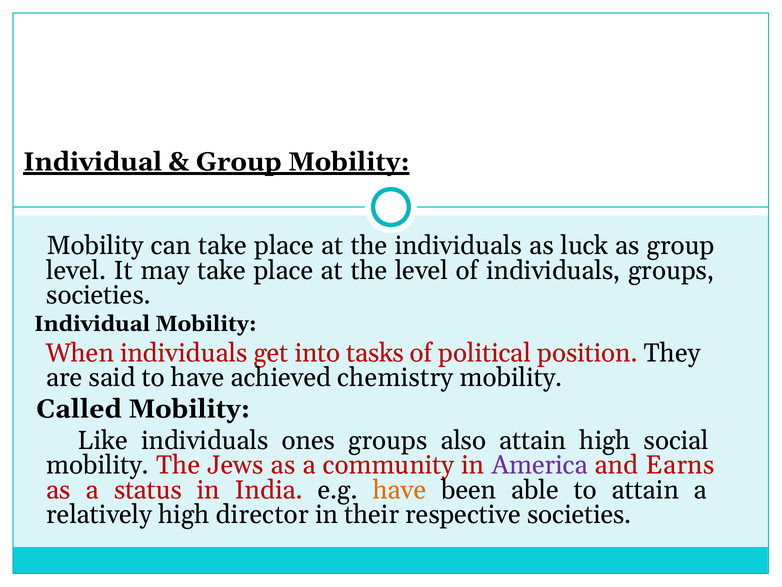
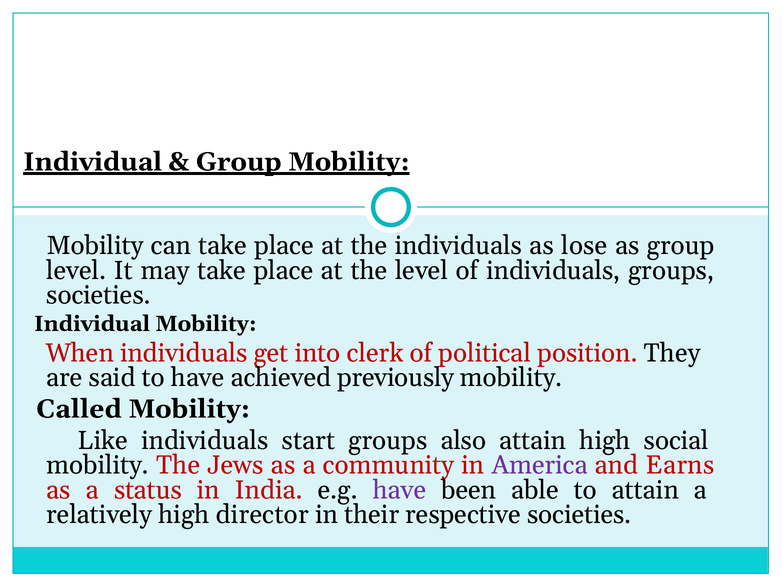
luck: luck -> lose (584, 246)
tasks: tasks -> clerk (375, 353)
chemistry: chemistry -> previously (396, 377)
ones: ones -> start (308, 440)
have colour: orange -> purple (399, 490)
